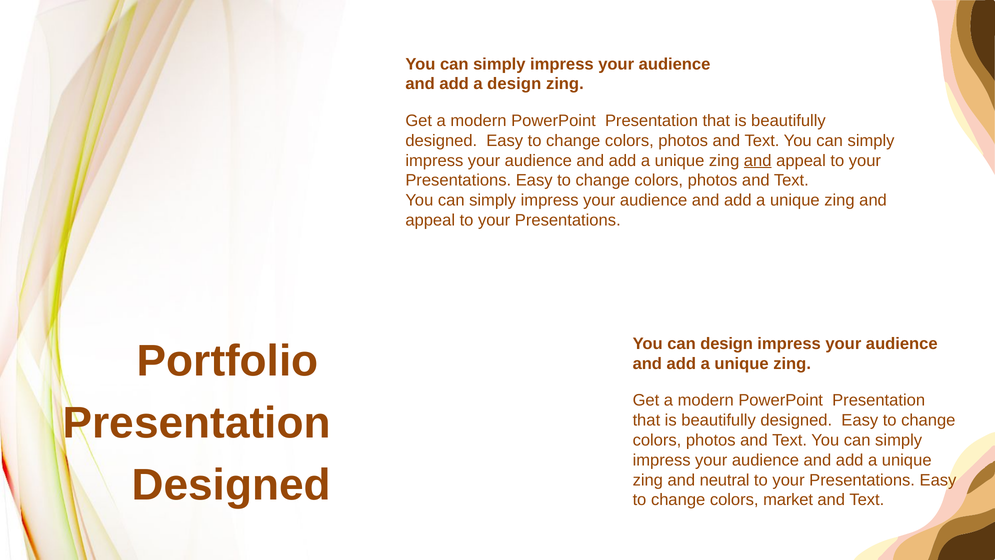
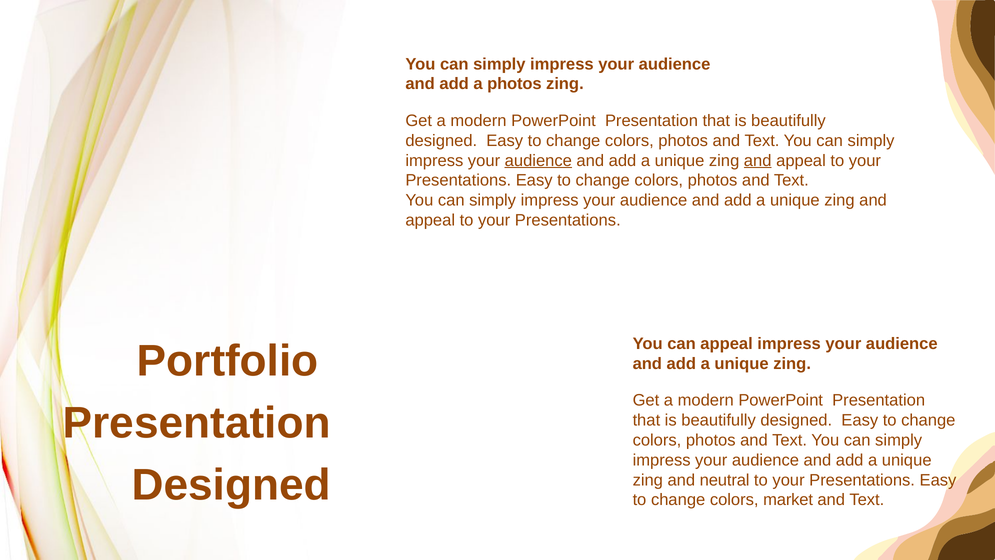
a design: design -> photos (514, 84)
audience underline: none -> present (538, 160)
can design: design -> appeal (727, 344)
